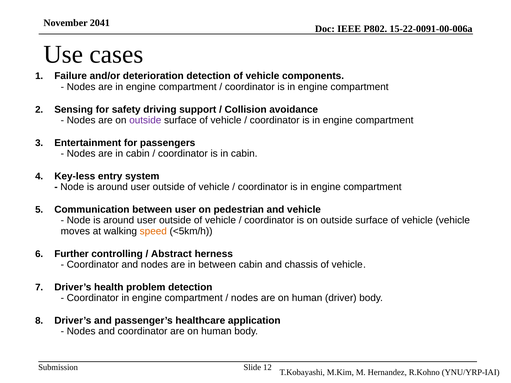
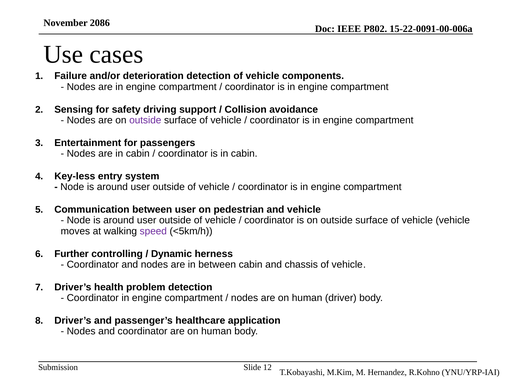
2041: 2041 -> 2086 (100, 23)
speed colour: orange -> purple (153, 231)
Abstract: Abstract -> Dynamic (171, 254)
